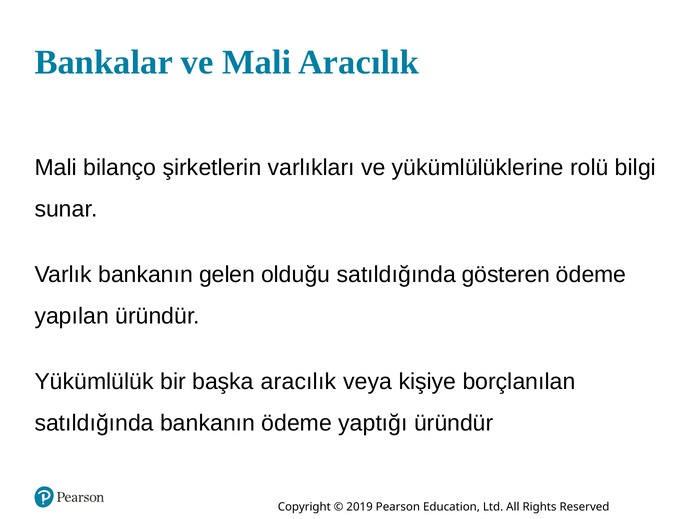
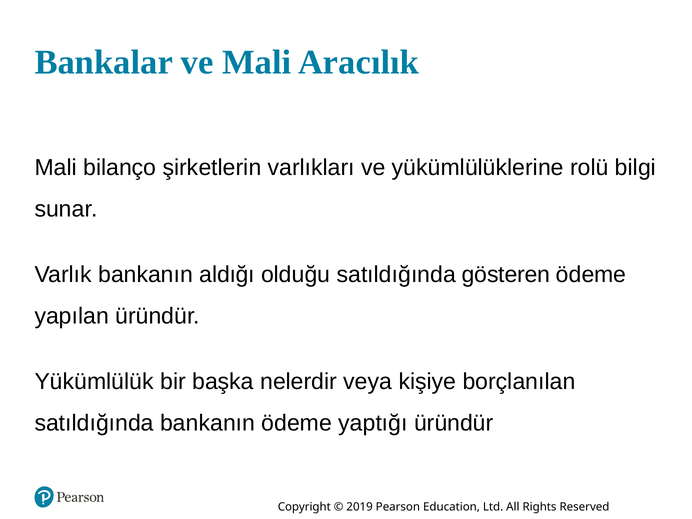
gelen: gelen -> aldığı (227, 275)
başka aracılık: aracılık -> nelerdir (299, 382)
